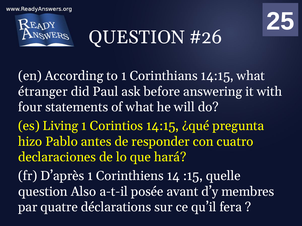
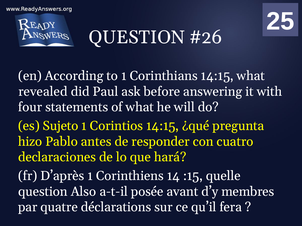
étranger: étranger -> revealed (43, 92)
Living: Living -> Sujeto (61, 126)
